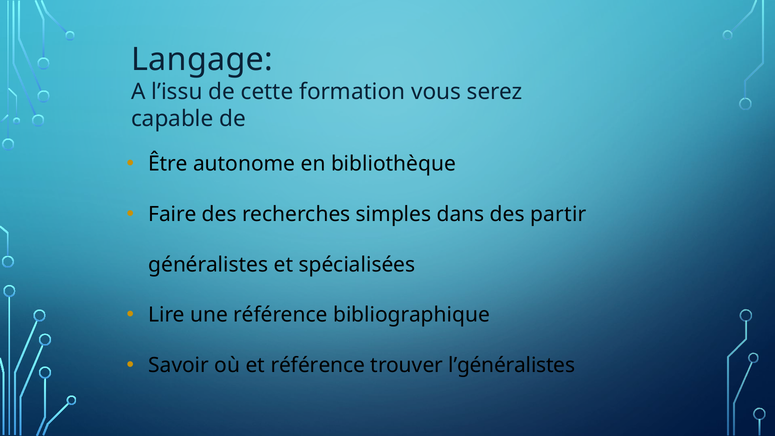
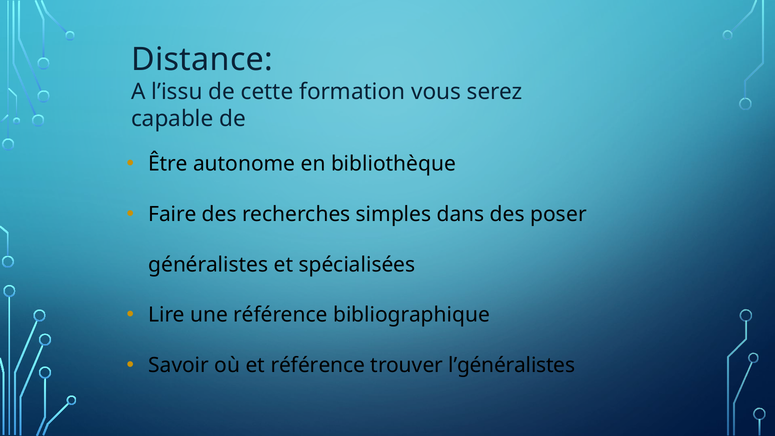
Langage: Langage -> Distance (202, 60)
partir: partir -> poser (558, 214)
